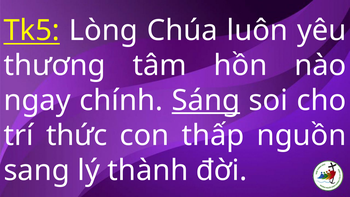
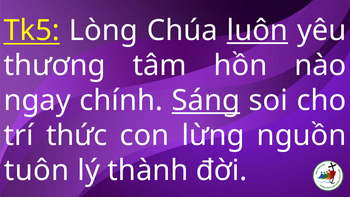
luôn underline: none -> present (257, 30)
thấp: thấp -> lừng (213, 135)
sang: sang -> tuôn (37, 170)
